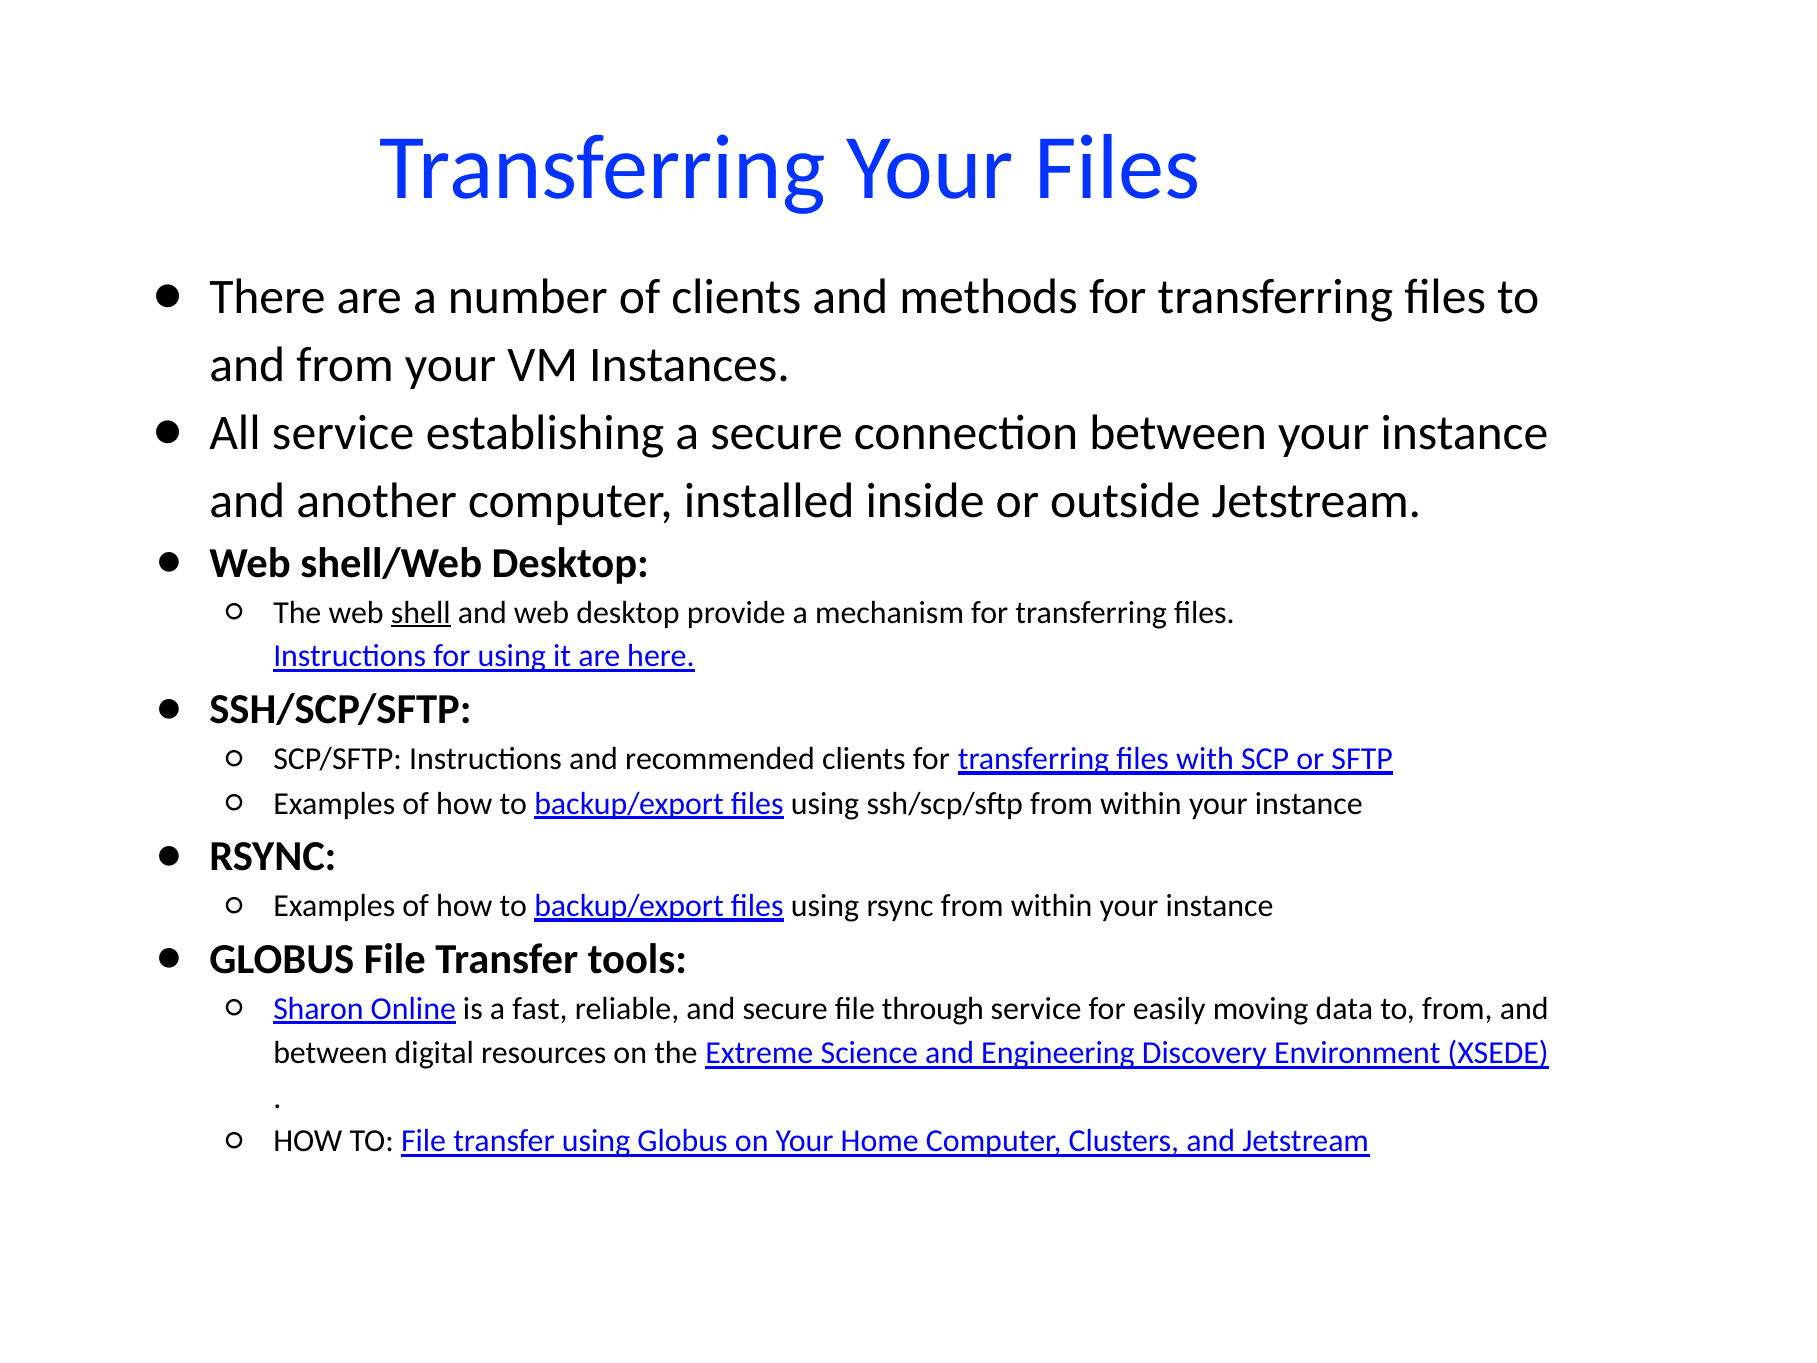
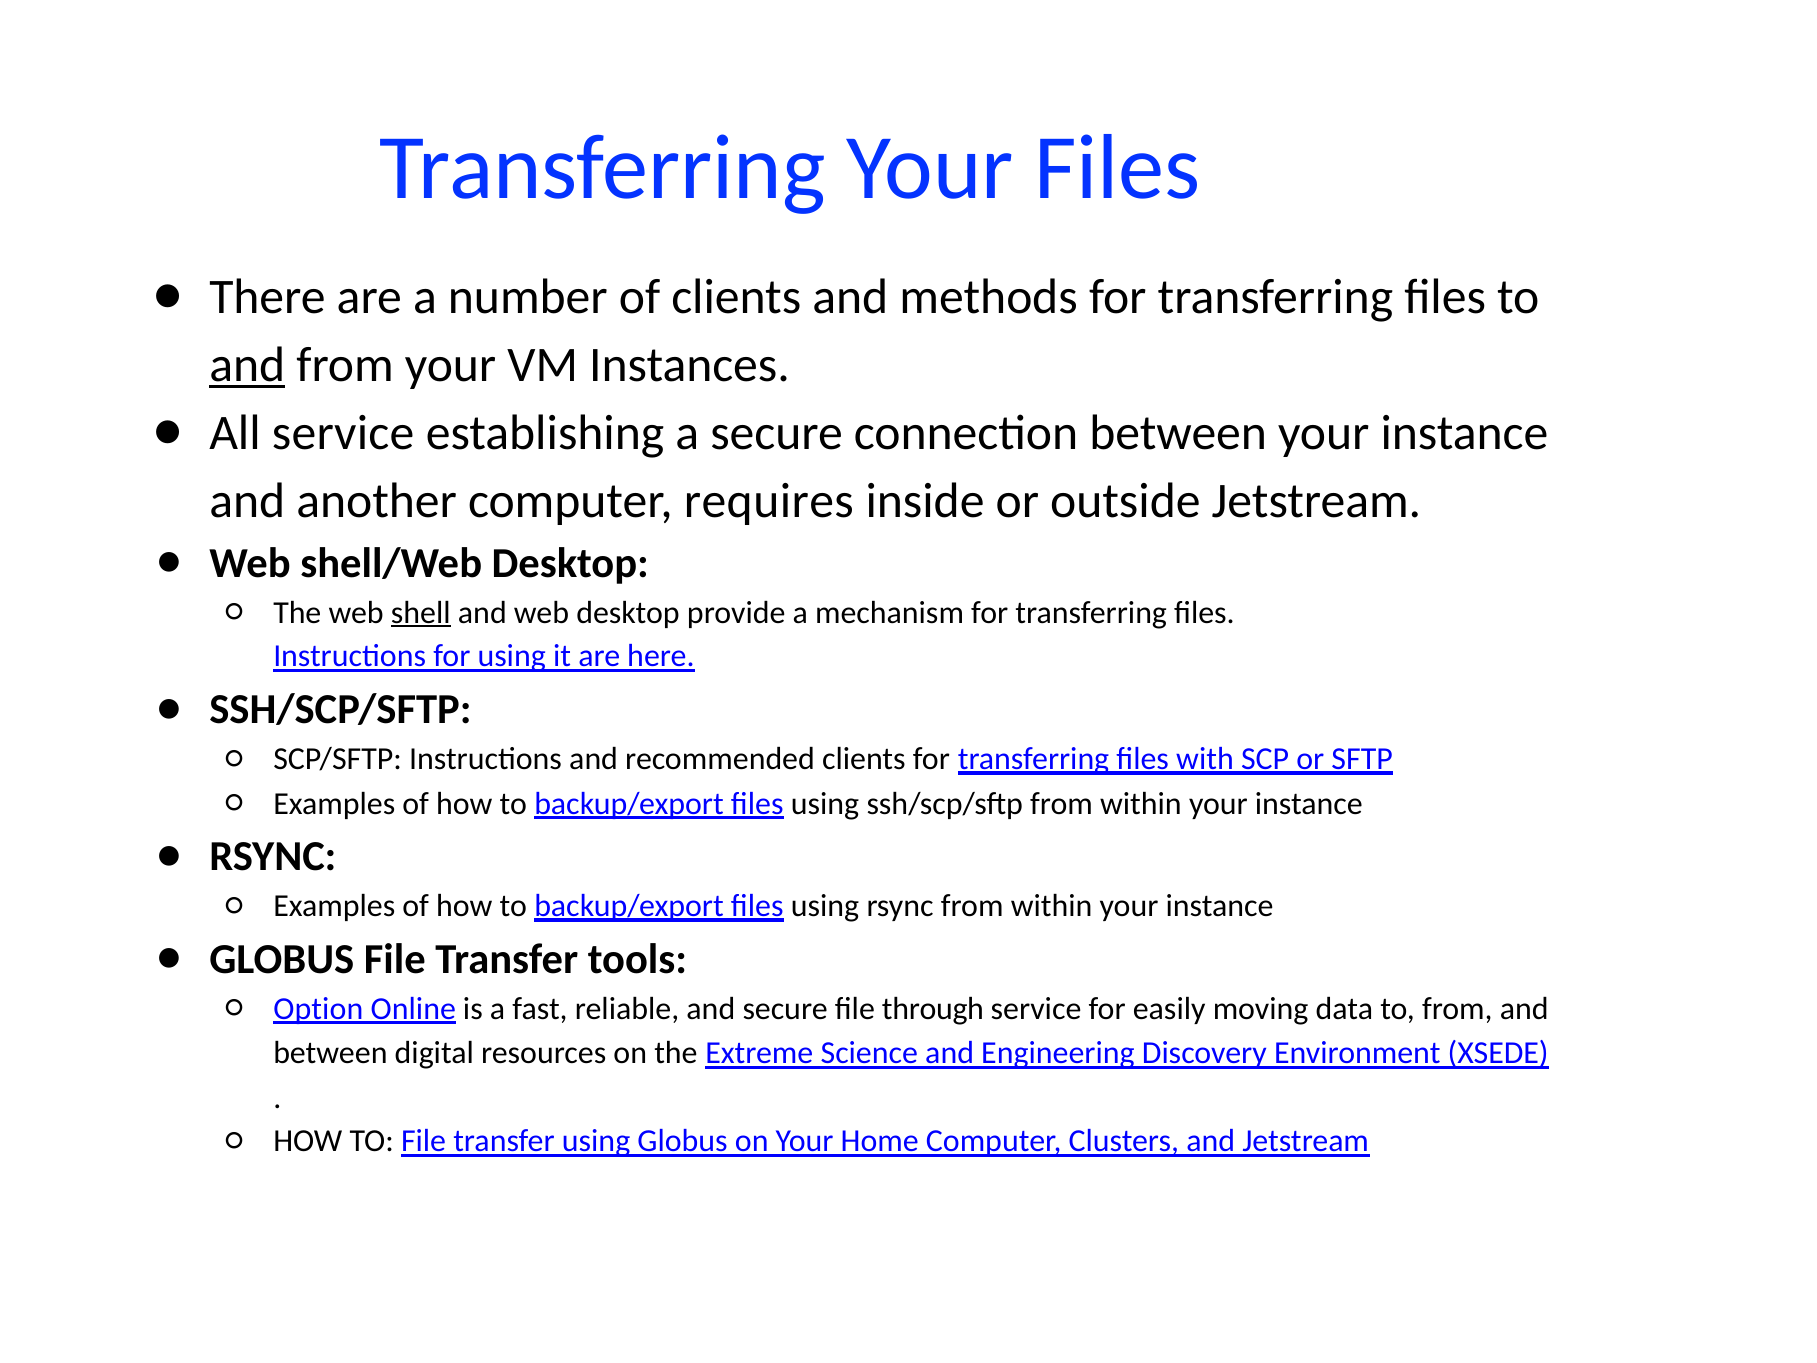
and underline: none -> present (247, 365)
installed: installed -> requires (769, 501)
Sharon: Sharon -> Option (318, 1009)
